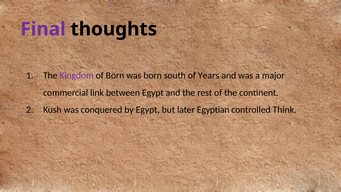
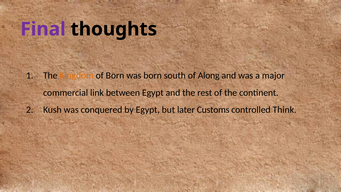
Kingdom colour: purple -> orange (77, 76)
Years: Years -> Along (209, 76)
Egyptian: Egyptian -> Customs (213, 110)
